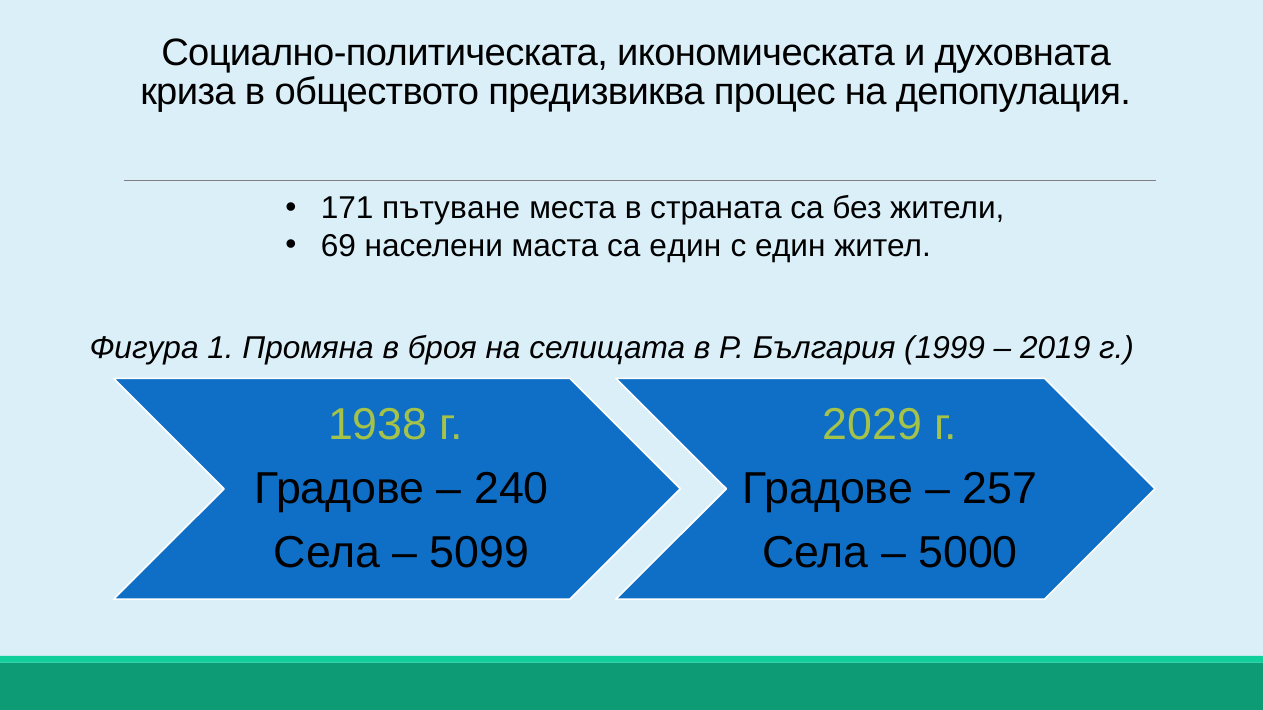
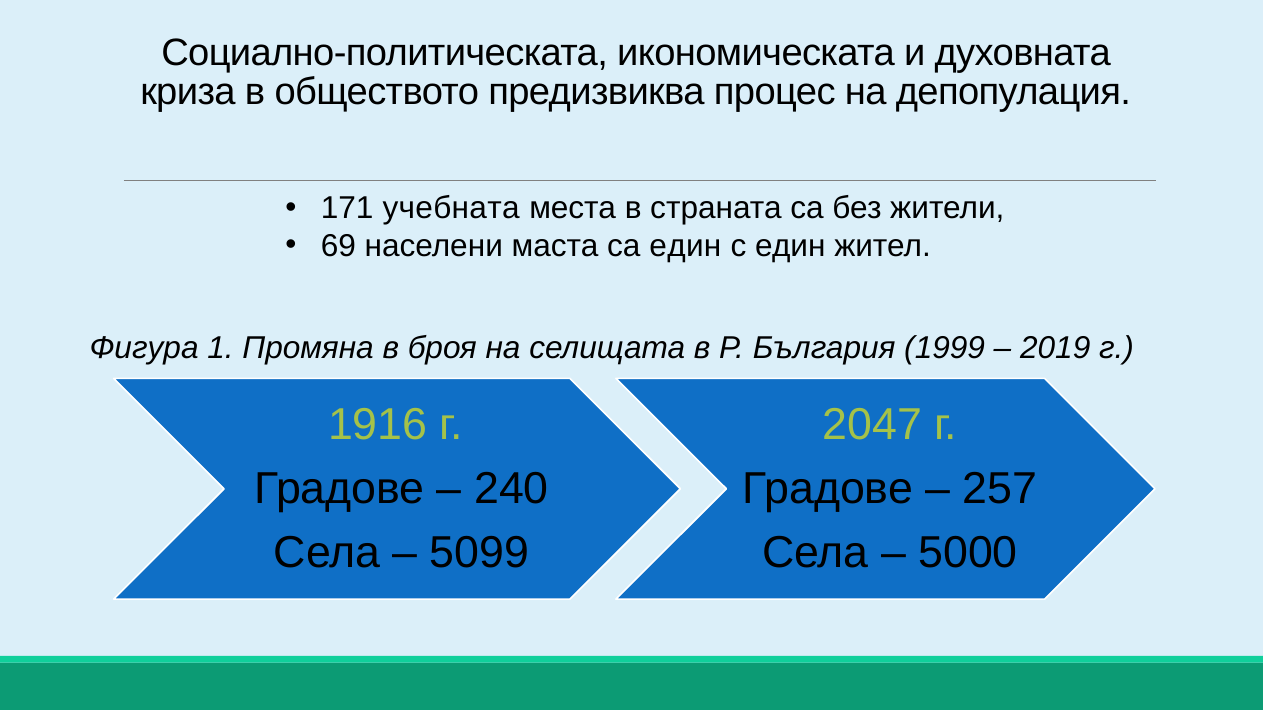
пътуване: пътуване -> учебната (451, 208)
1938: 1938 -> 1916 (378, 425)
2029: 2029 -> 2047 (872, 425)
